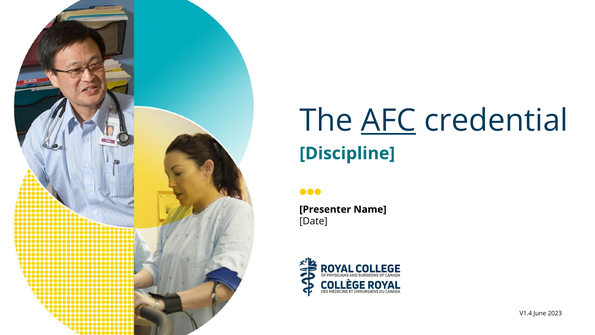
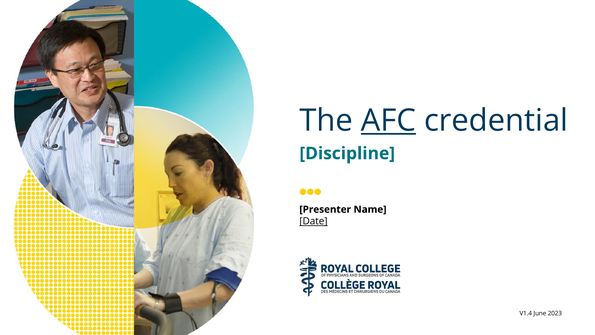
Date underline: none -> present (313, 221)
